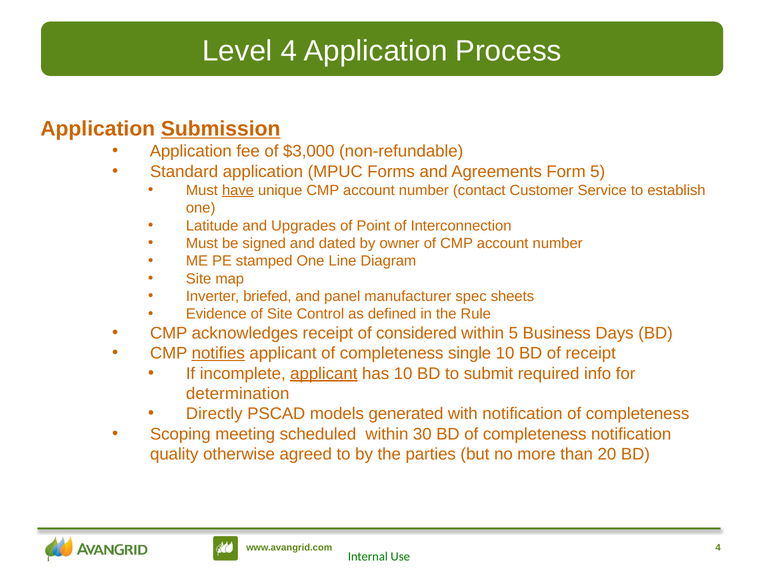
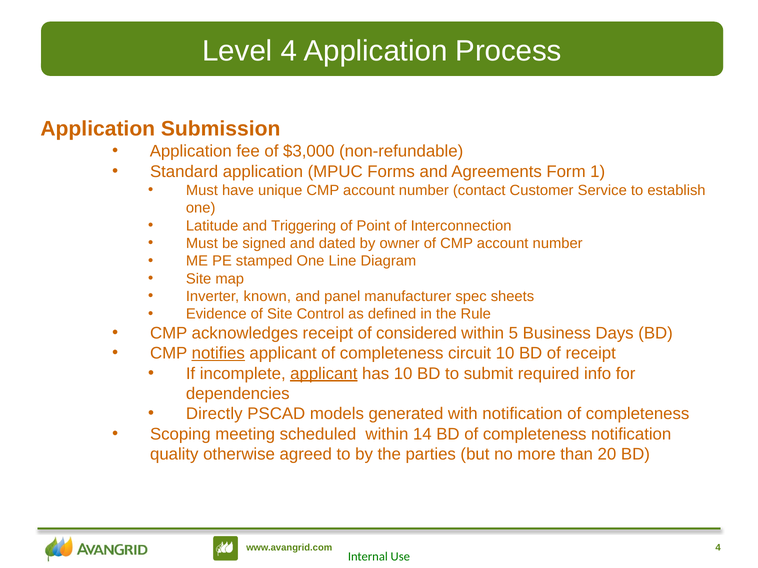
Submission underline: present -> none (221, 129)
Form 5: 5 -> 1 (598, 172)
have underline: present -> none (238, 191)
Upgrades: Upgrades -> Triggering (304, 226)
briefed: briefed -> known (267, 297)
single: single -> circuit (470, 354)
determination: determination -> dependencies (238, 394)
30: 30 -> 14 (422, 434)
